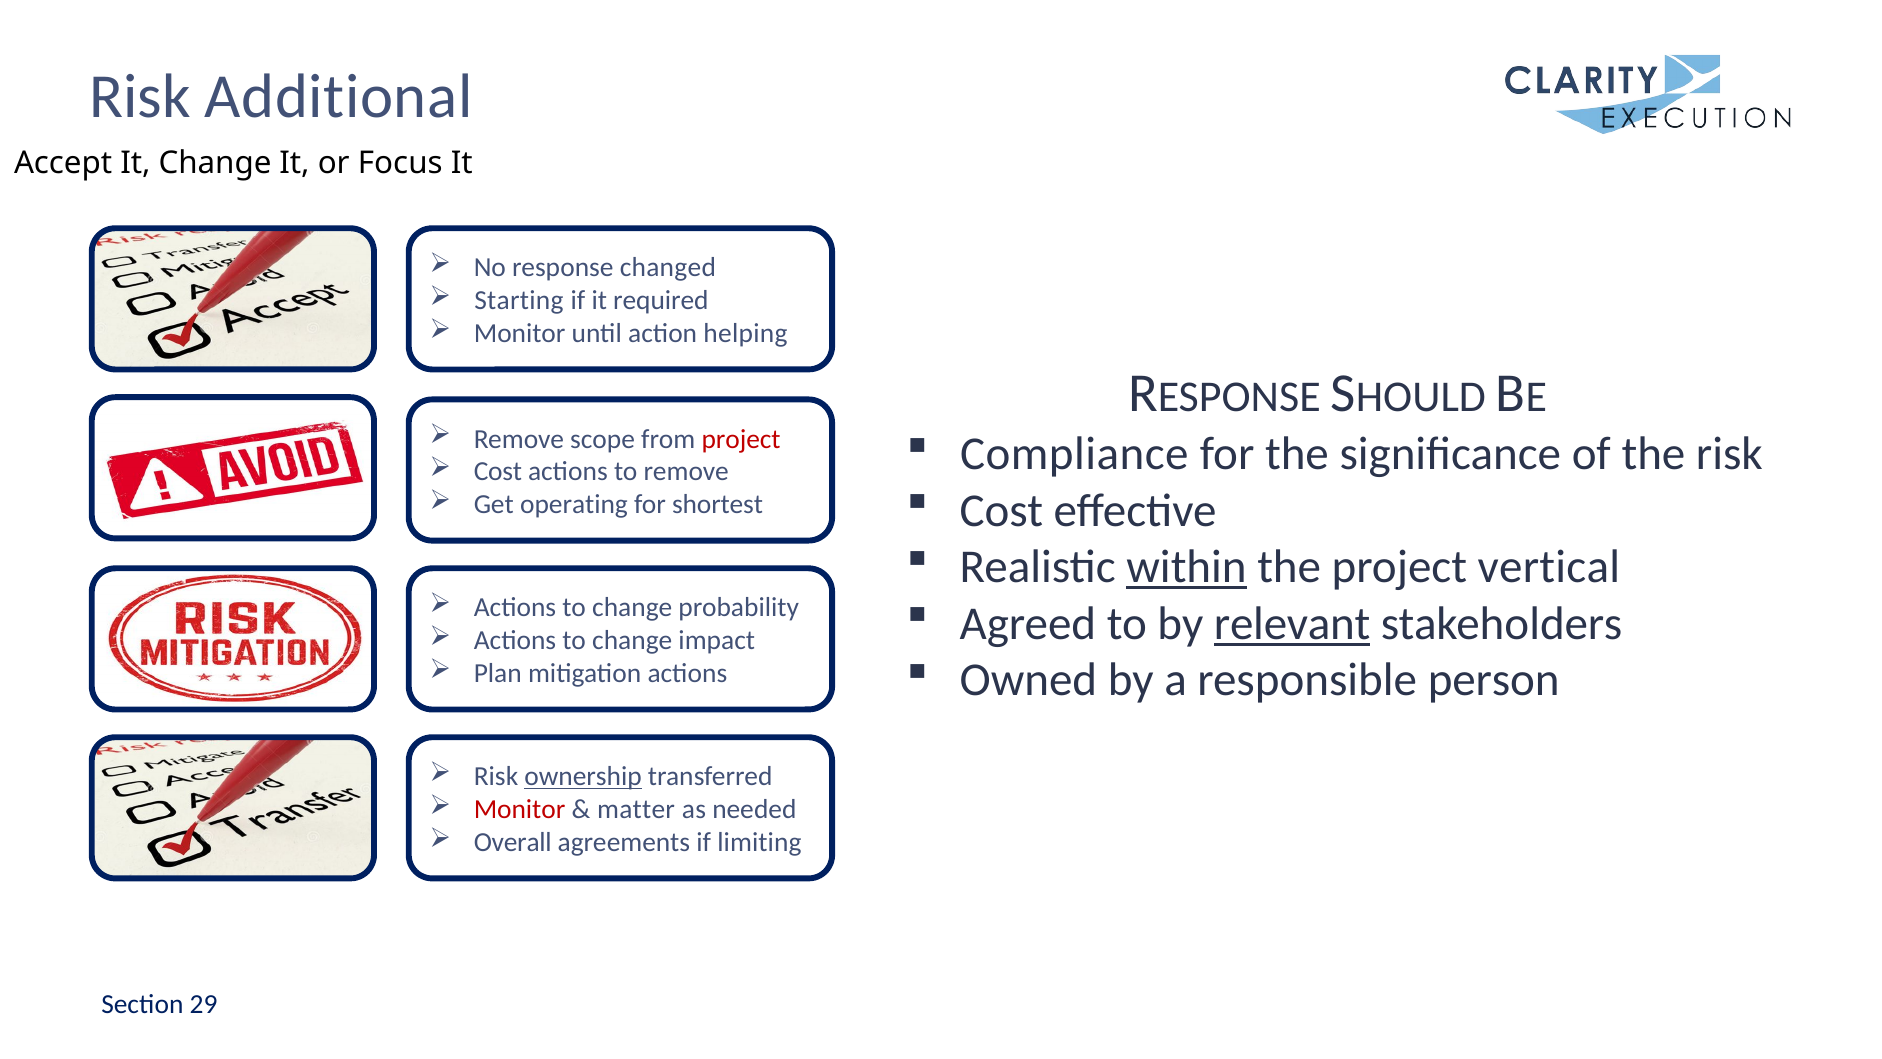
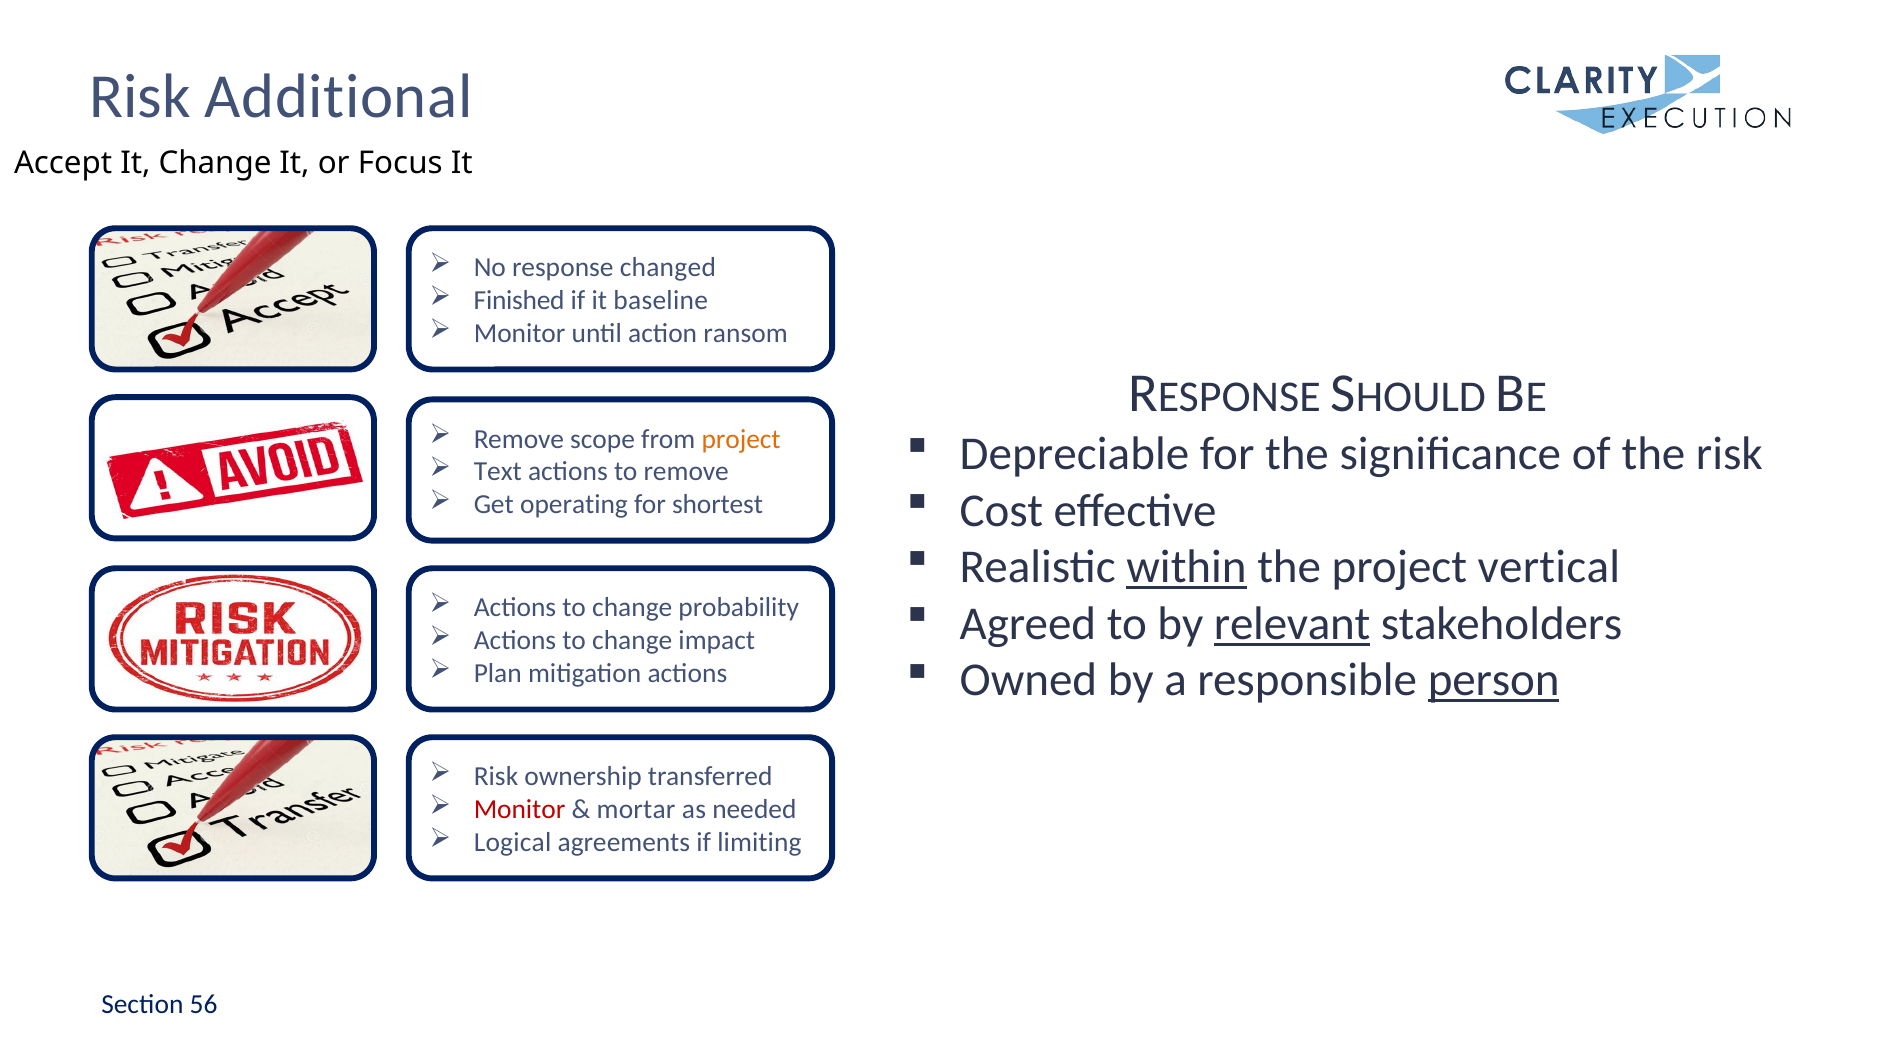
Starting: Starting -> Finished (519, 301)
required: required -> baseline (661, 301)
helping: helping -> ransom (746, 334)
project colour: red -> orange (741, 439)
Compliance: Compliance -> Depreciable (1074, 454)
Cost: Cost -> Text (498, 472)
person underline: none -> present (1494, 680)
ownership underline: present -> none (583, 776)
matter: matter -> mortar (636, 809)
Overall: Overall -> Logical (513, 842)
29: 29 -> 56 (204, 1004)
